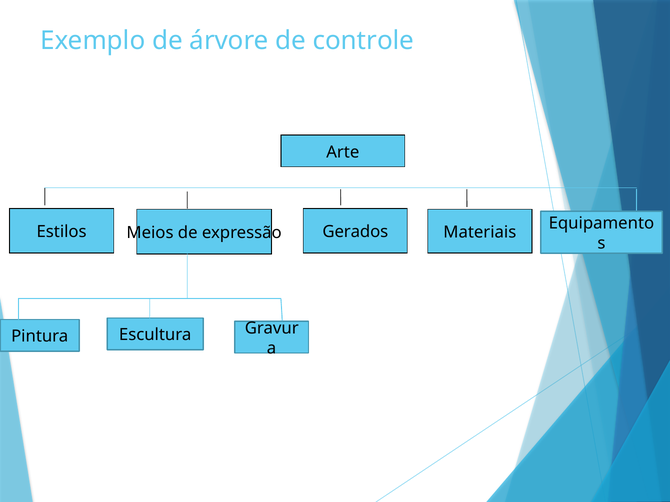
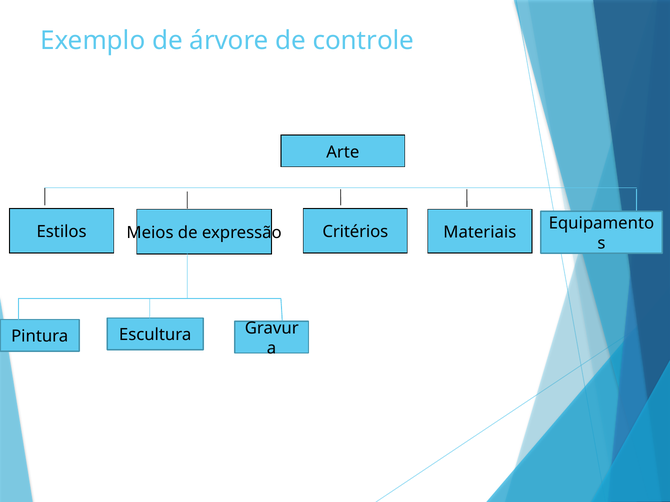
Gerados: Gerados -> Critérios (355, 232)
